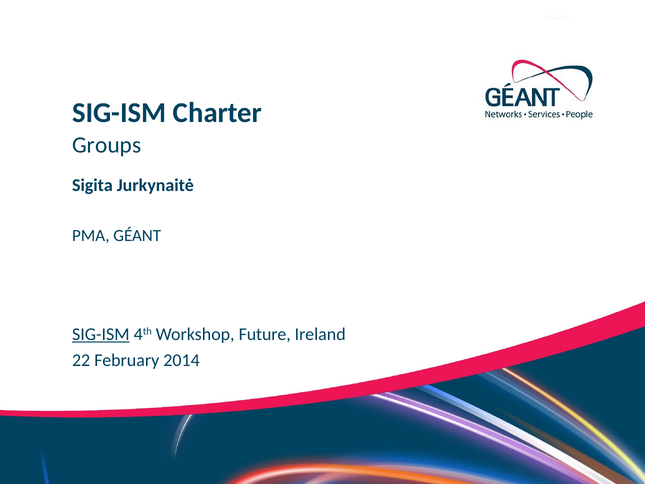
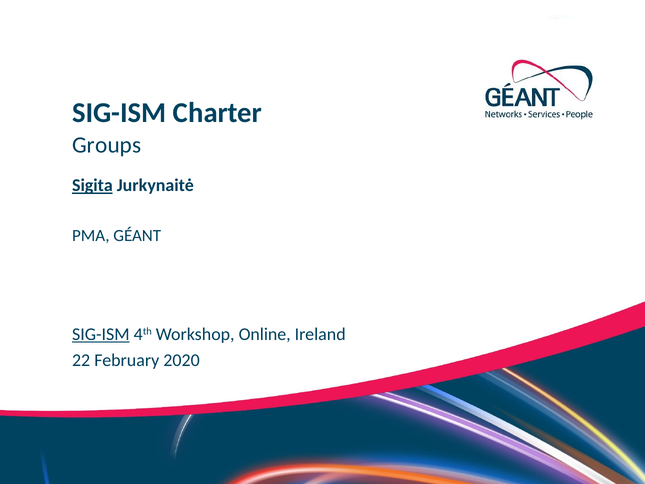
Sigita underline: none -> present (92, 185)
Future: Future -> Online (265, 334)
2014: 2014 -> 2020 (182, 360)
